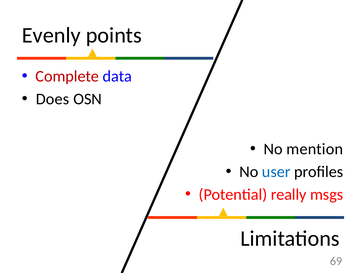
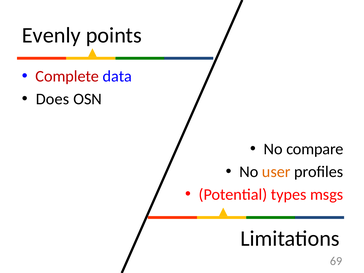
mention: mention -> compare (315, 149)
user colour: blue -> orange (276, 172)
really: really -> types (289, 194)
